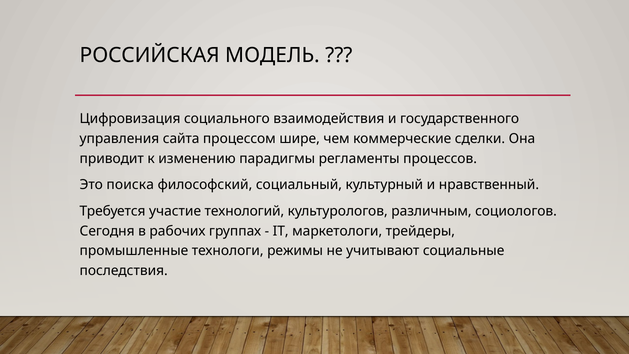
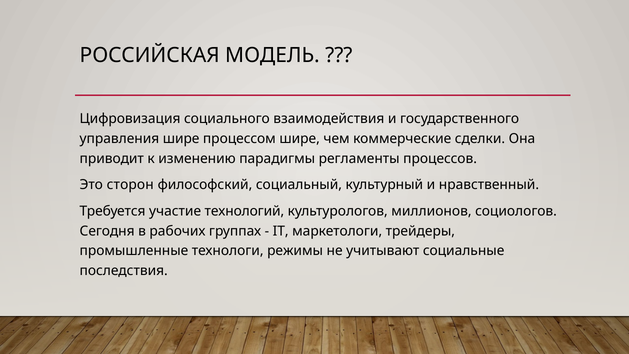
управления сайта: сайта -> шире (181, 139)
поиска: поиска -> сторон (130, 185)
различным: различным -> миллионов (431, 211)
